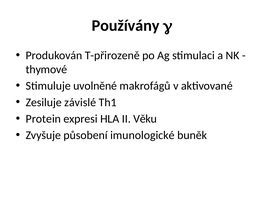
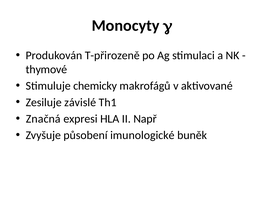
Používány: Používány -> Monocyty (126, 26)
uvolněné: uvolněné -> chemicky (95, 86)
Protein: Protein -> Značná (43, 119)
Věku: Věku -> Např (145, 119)
